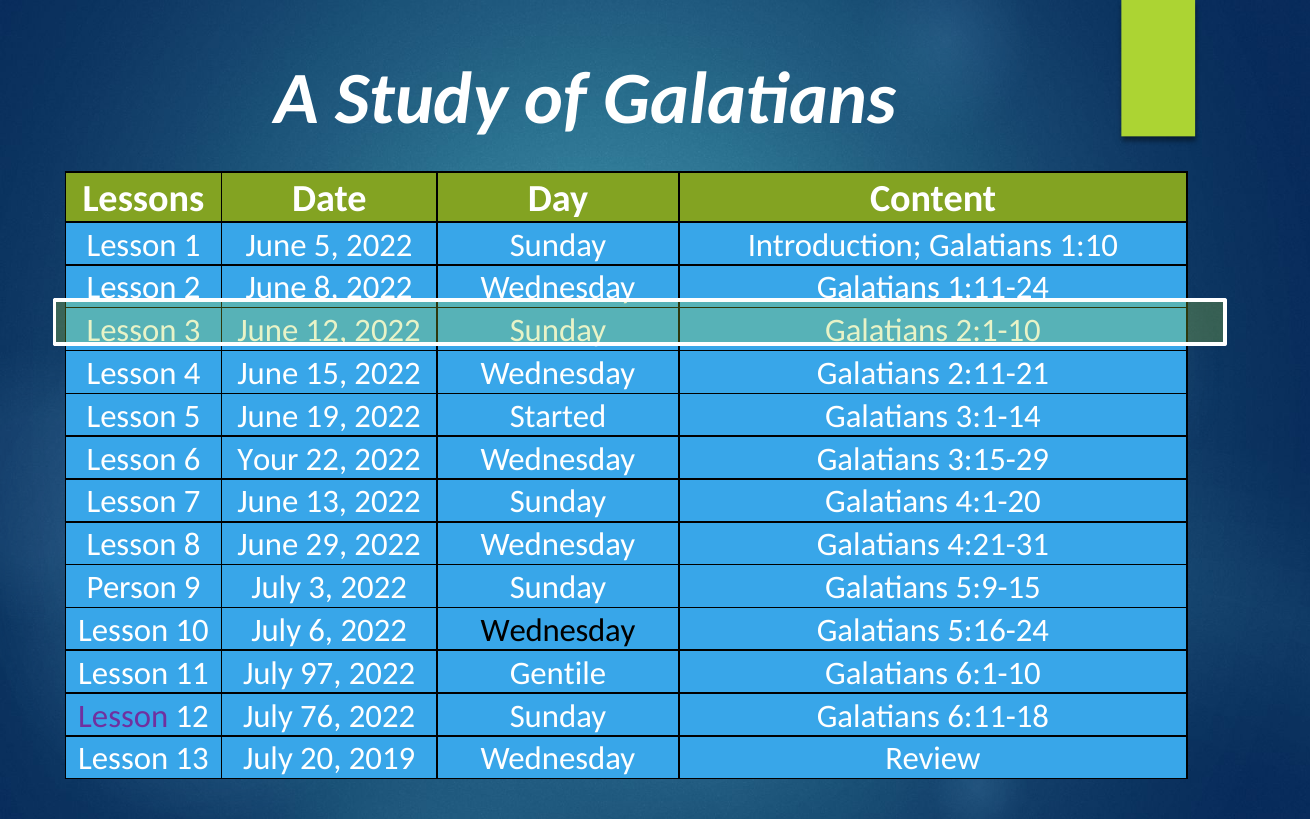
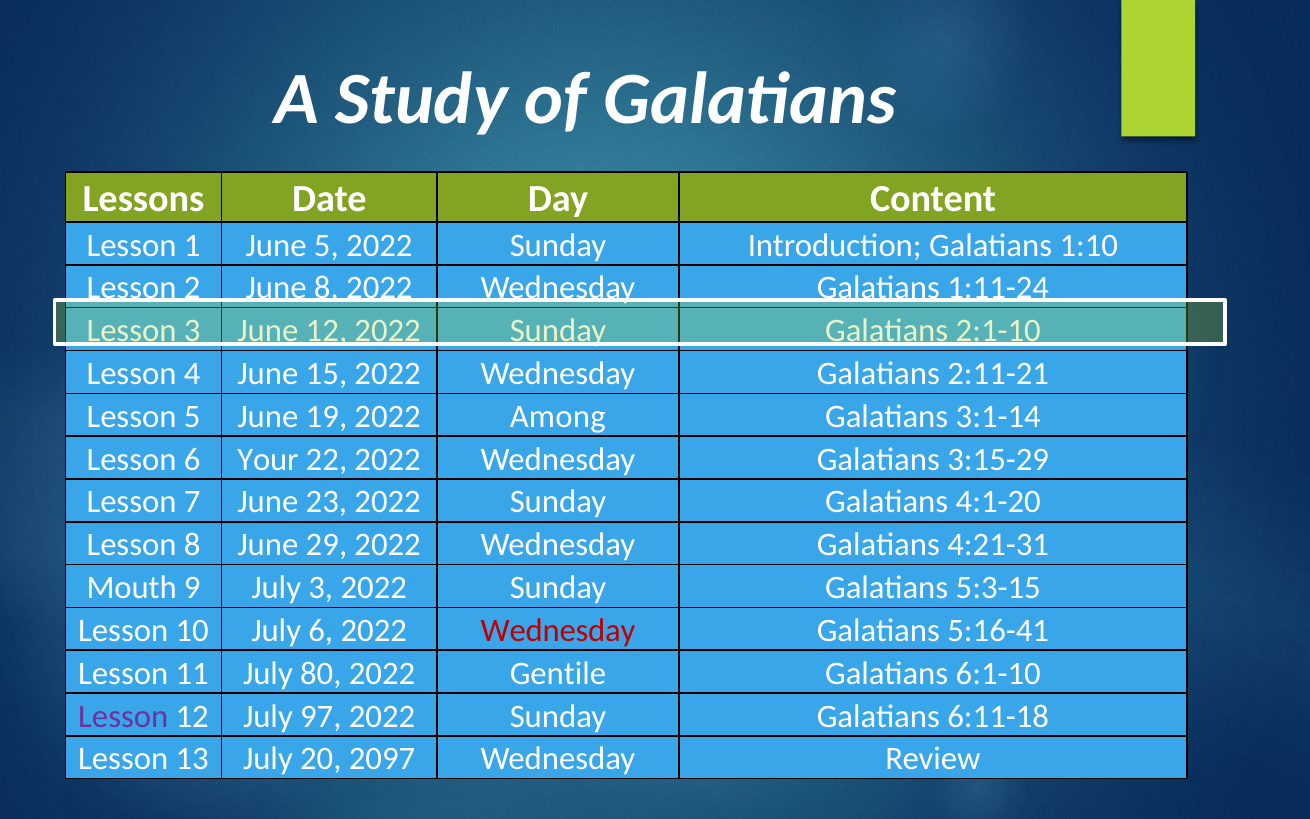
Started: Started -> Among (558, 416)
June 13: 13 -> 23 (326, 502)
Person: Person -> Mouth (132, 588)
5:9-15: 5:9-15 -> 5:3-15 (998, 588)
Wednesday colour: black -> red (558, 630)
5:16-24: 5:16-24 -> 5:16-41 (998, 630)
97: 97 -> 80 (321, 673)
76: 76 -> 97 (321, 716)
2019: 2019 -> 2097 (382, 759)
